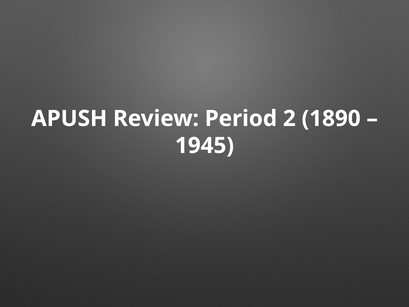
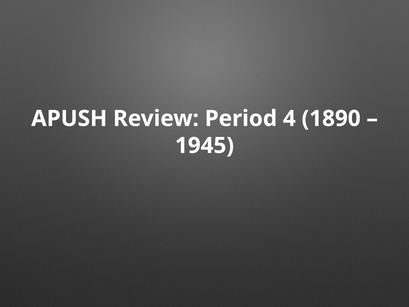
2: 2 -> 4 (289, 118)
